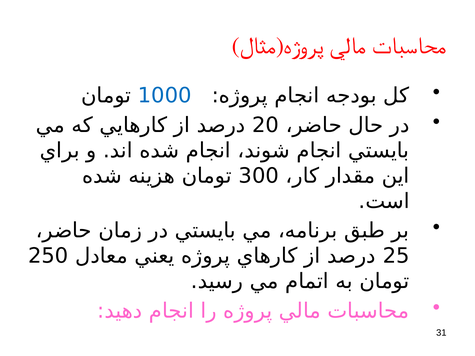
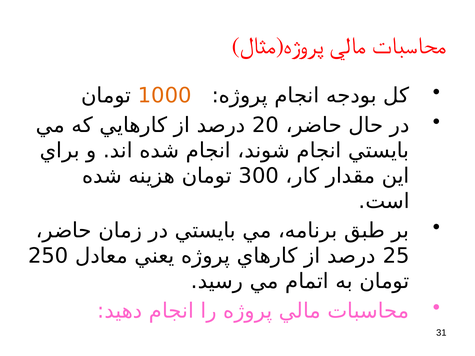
1000 colour: blue -> orange (165, 96)
